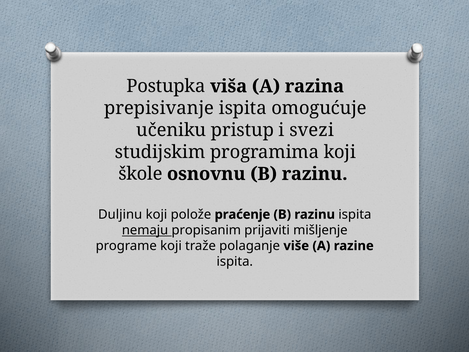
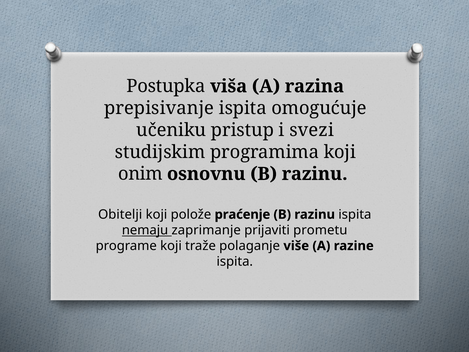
škole: škole -> onim (140, 174)
Duljinu: Duljinu -> Obitelji (120, 214)
propisanim: propisanim -> zaprimanje (206, 230)
mišljenje: mišljenje -> prometu (320, 230)
